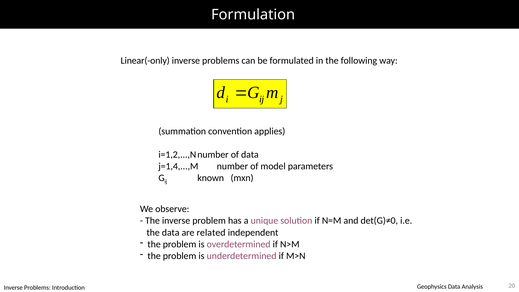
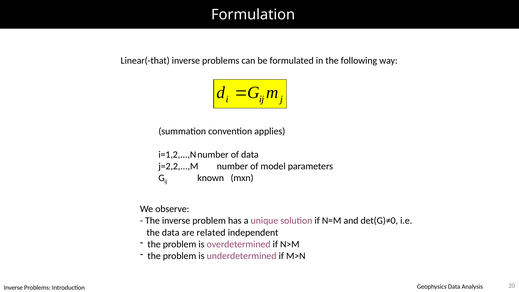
Linear(-only: Linear(-only -> Linear(-that (145, 60)
j=1,4,...,M: j=1,4,...,M -> j=2,2,...,M (178, 166)
